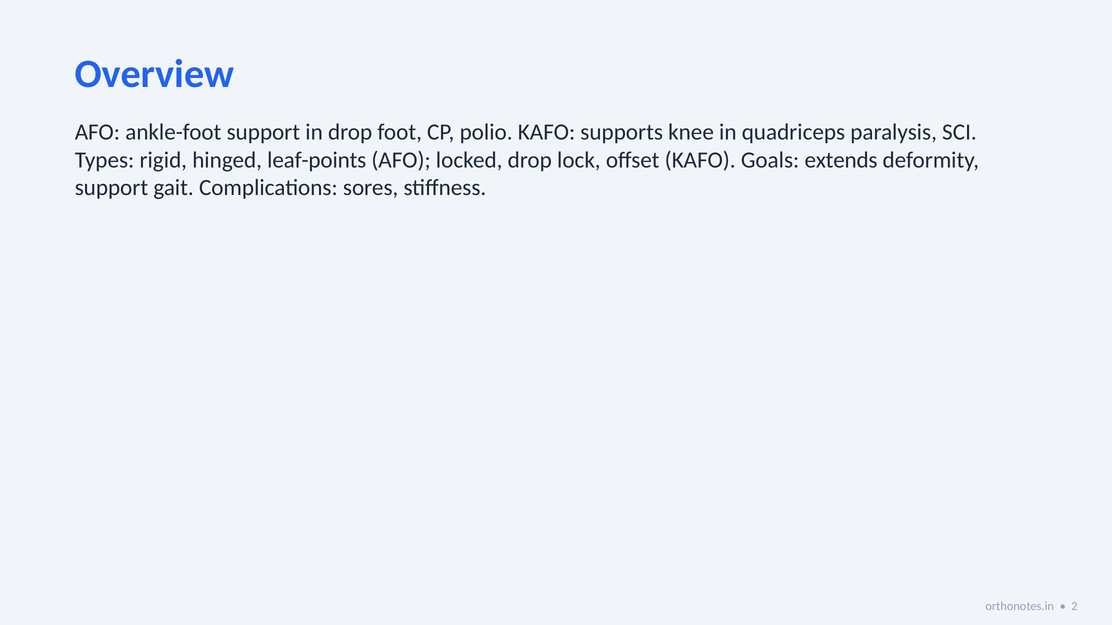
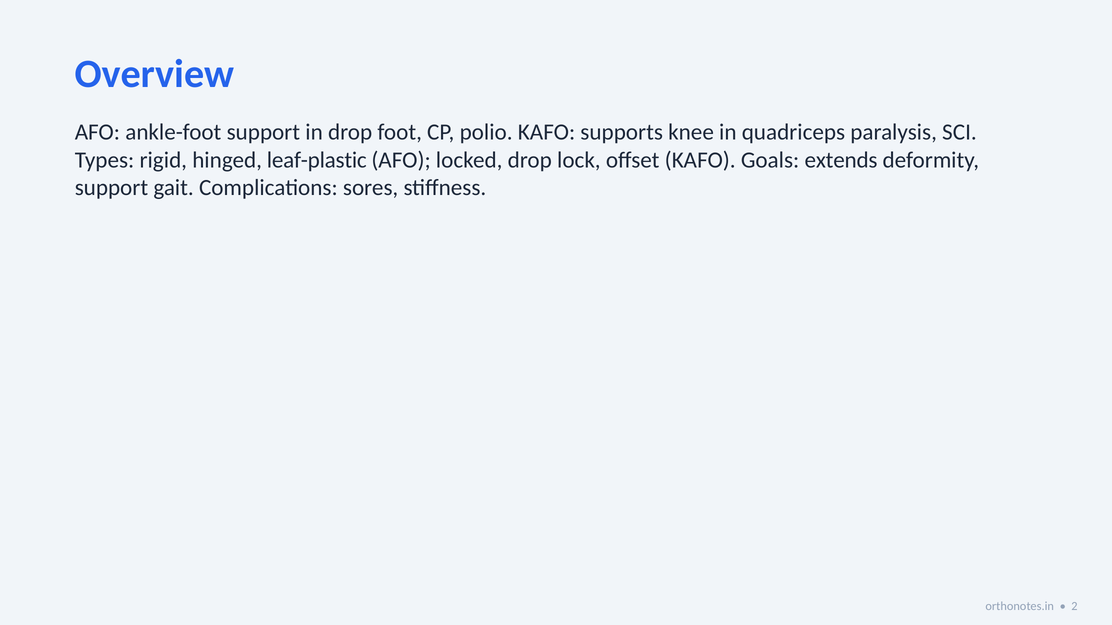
leaf-points: leaf-points -> leaf-plastic (317, 160)
